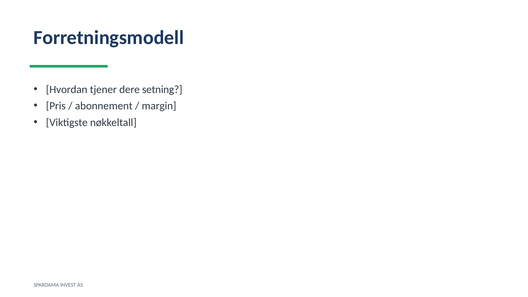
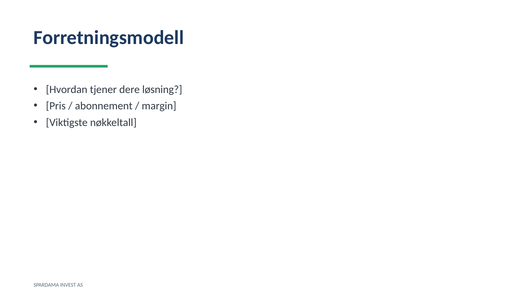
setning: setning -> løsning (162, 89)
